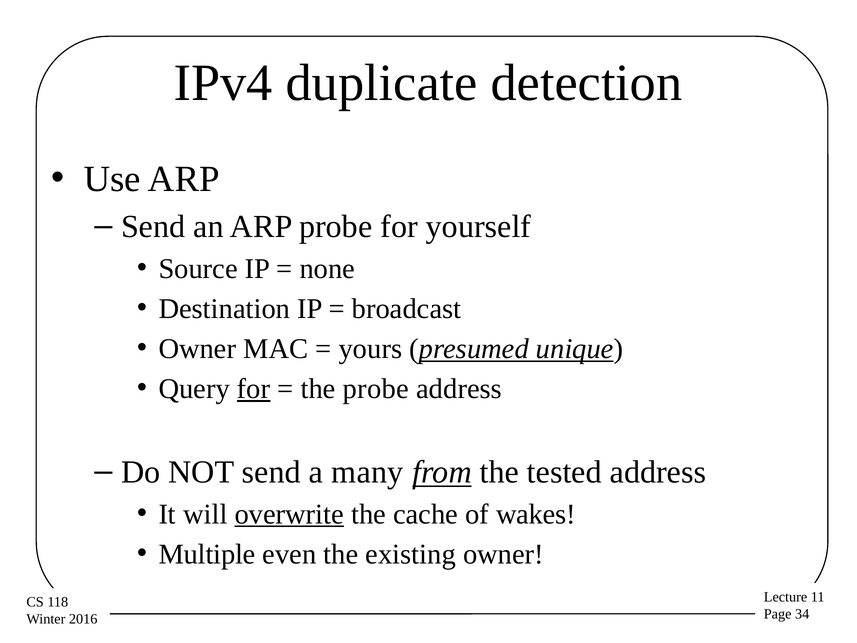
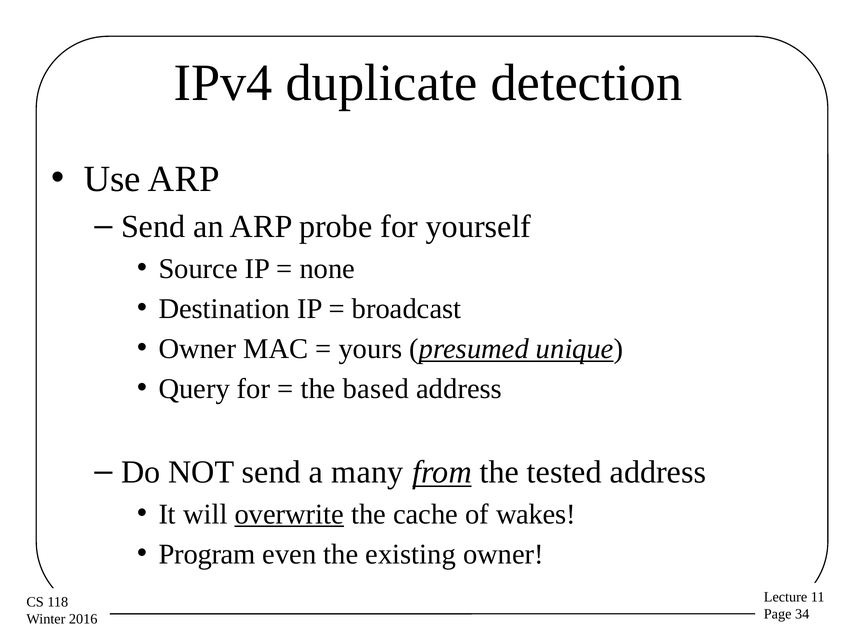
for underline: present -> none (254, 389)
the probe: probe -> based (376, 389)
Multiple: Multiple -> Program (207, 554)
